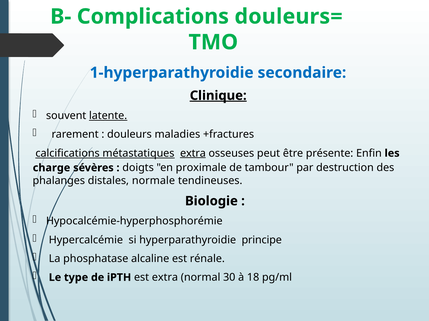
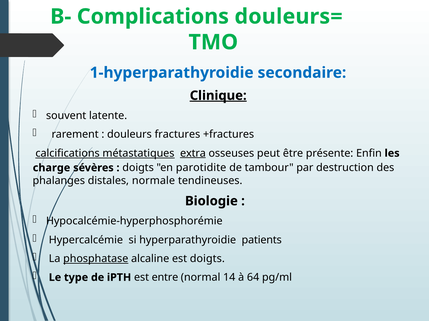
latente underline: present -> none (108, 116)
maladies: maladies -> fractures (177, 135)
proximale: proximale -> parotidite (201, 168)
principe: principe -> patients (262, 240)
phosphatase underline: none -> present (96, 259)
est rénale: rénale -> doigts (207, 259)
est extra: extra -> entre (165, 278)
30: 30 -> 14 (229, 278)
18: 18 -> 64 (253, 278)
